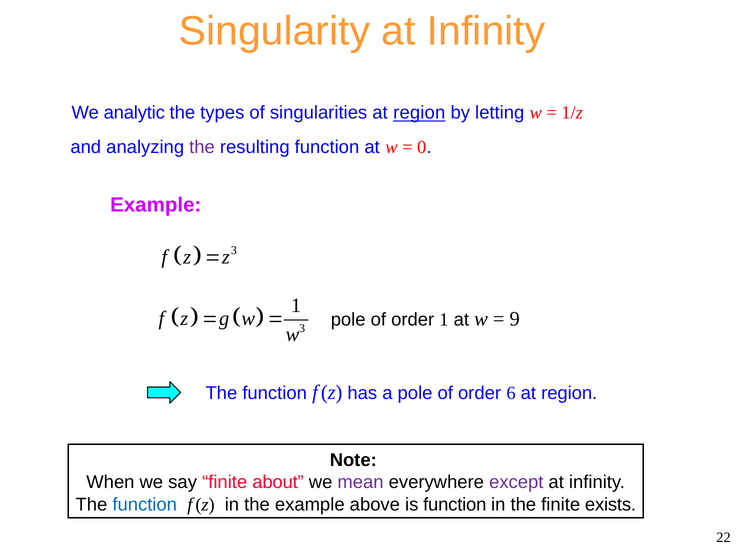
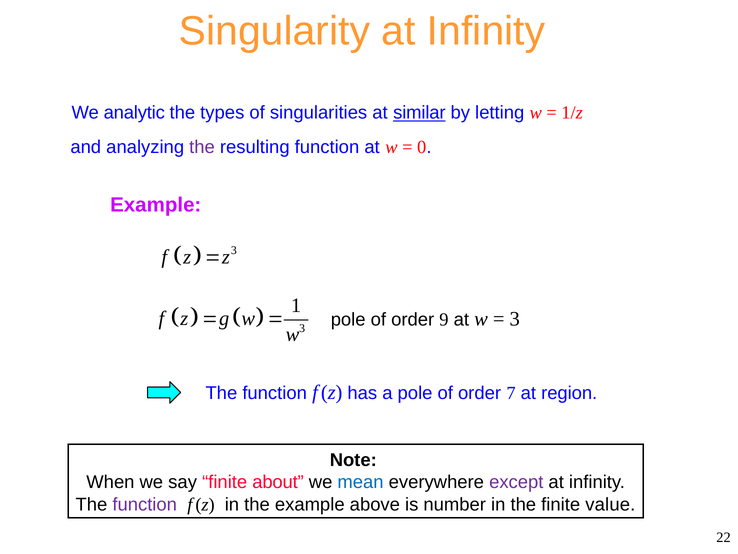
singularities at region: region -> similar (419, 113)
order 1: 1 -> 9 (444, 320)
9: 9 -> 3 (515, 319)
6: 6 -> 7 (511, 393)
mean colour: purple -> blue (361, 482)
function colour: blue -> purple (145, 504)
is function: function -> number (455, 504)
exists: exists -> value (610, 504)
